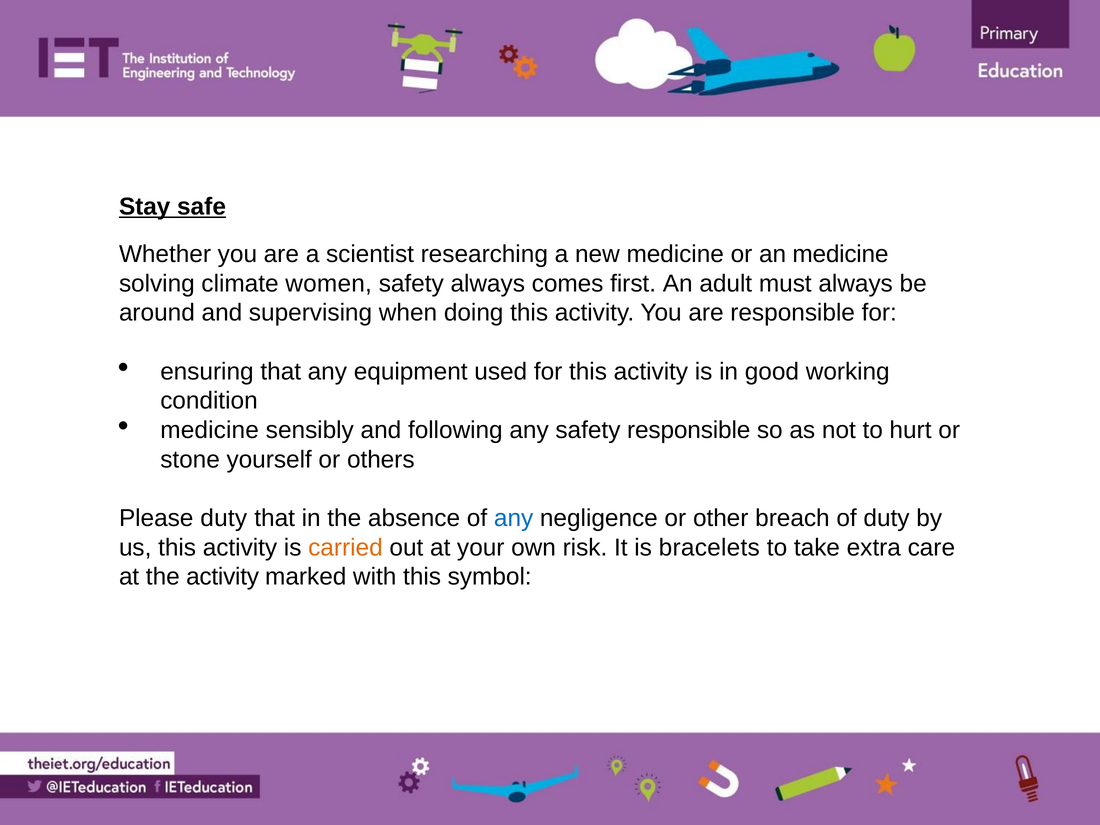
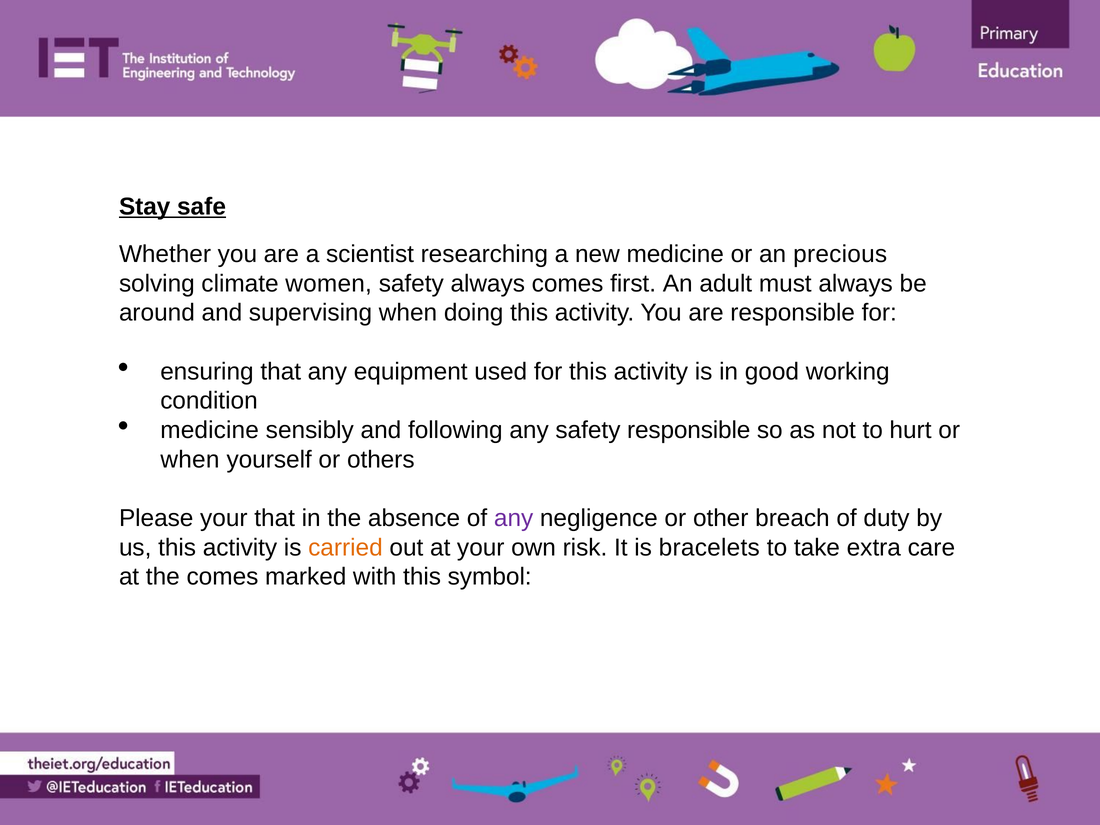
an medicine: medicine -> precious (840, 254)
stone: stone -> when (190, 459)
Please duty: duty -> your (224, 518)
any colour: blue -> purple (514, 518)
the activity: activity -> comes (222, 577)
